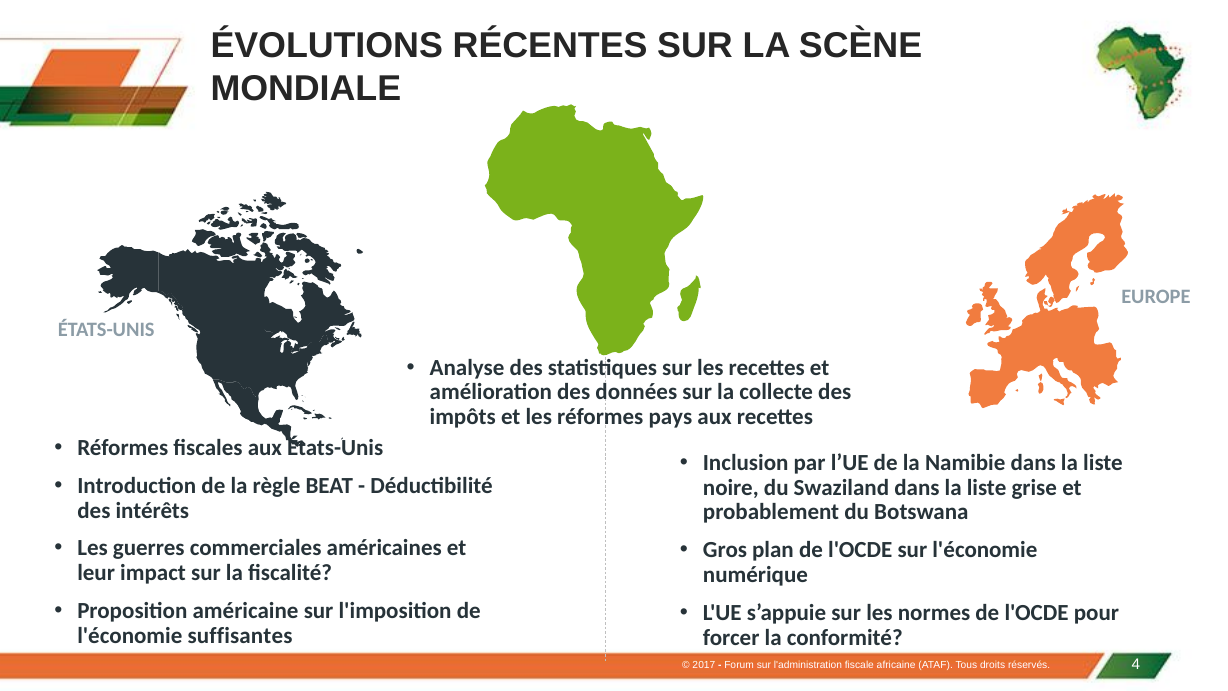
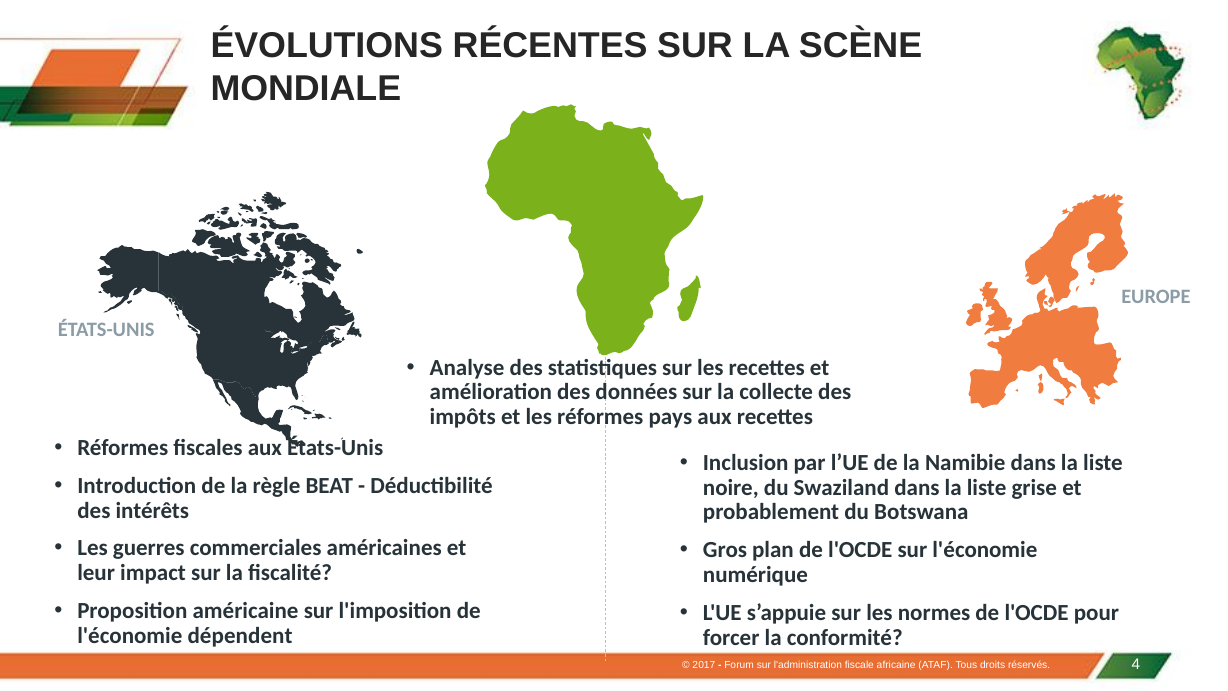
suffisantes: suffisantes -> dépendent (240, 635)
